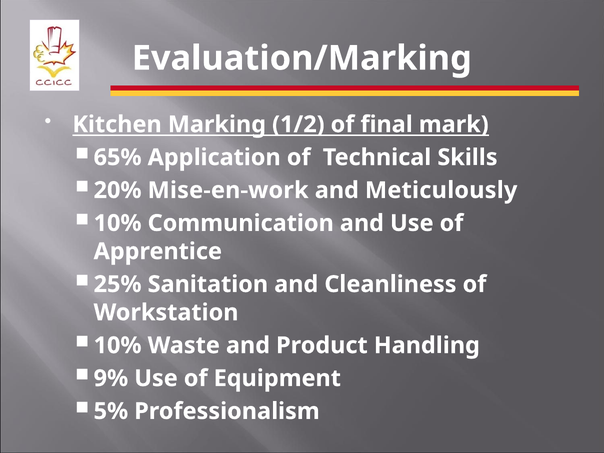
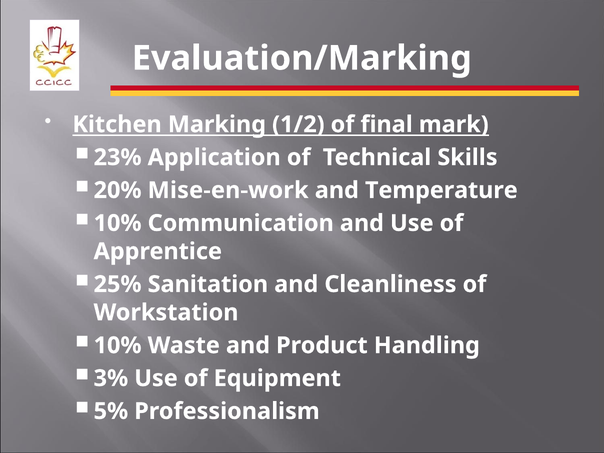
65%: 65% -> 23% (118, 157)
Meticulously: Meticulously -> Temperature (441, 190)
9%: 9% -> 3% (111, 378)
